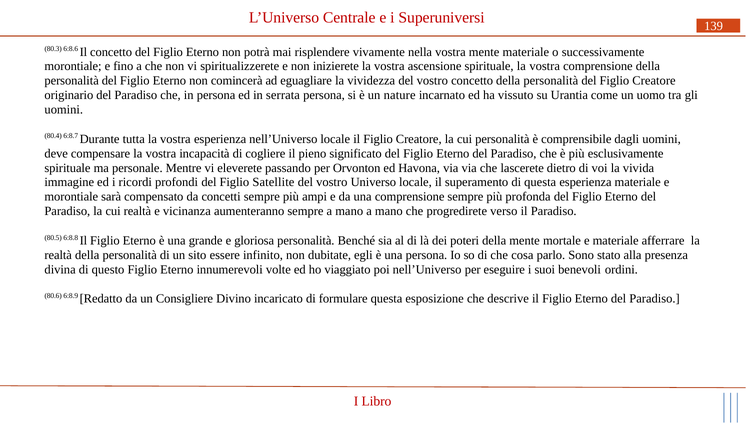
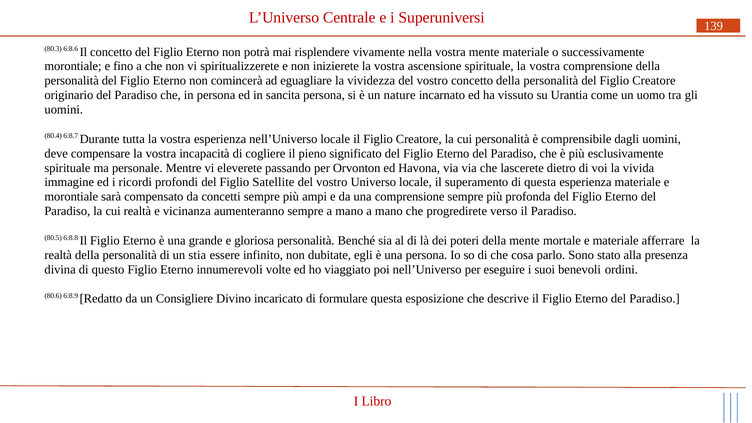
serrata: serrata -> sancita (283, 95)
sito: sito -> stia (197, 256)
